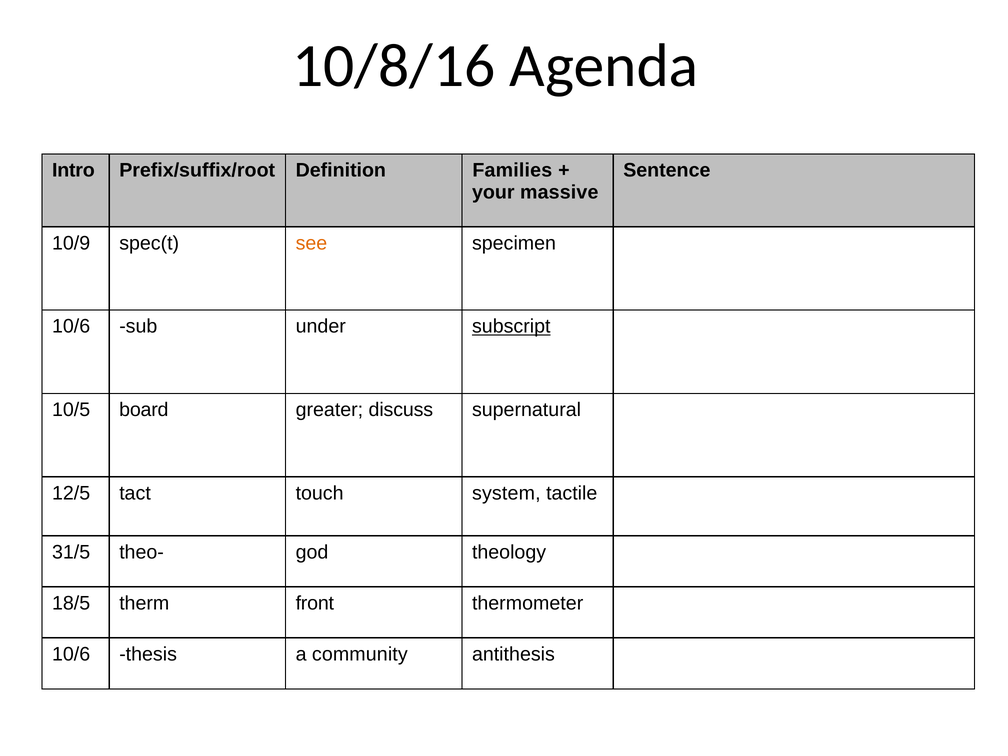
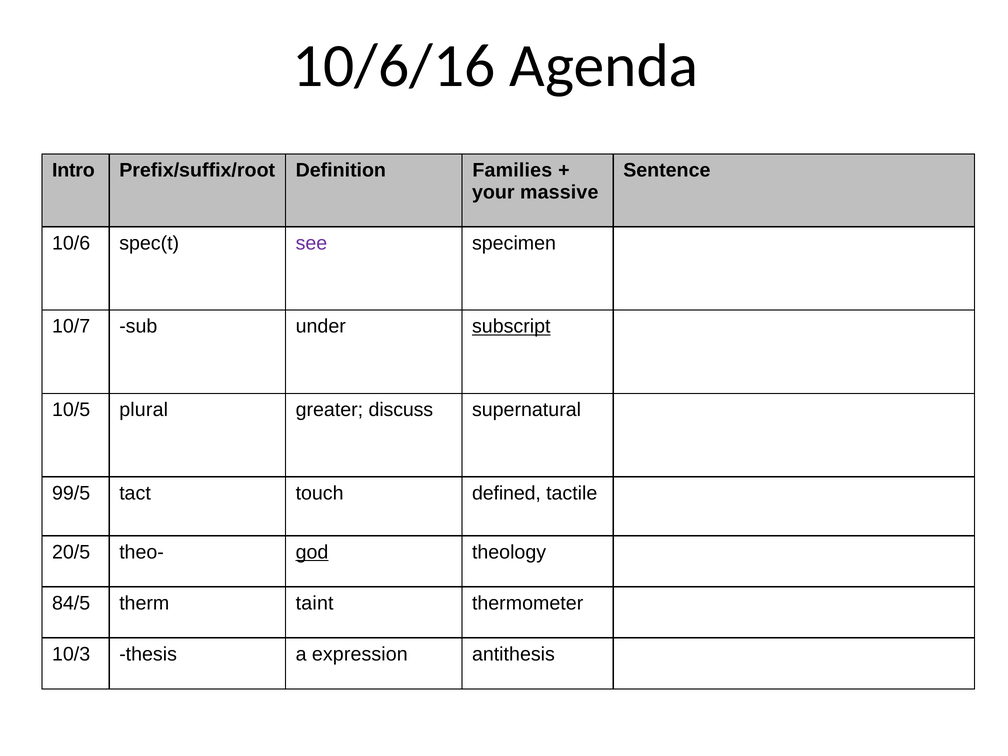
10/8/16: 10/8/16 -> 10/6/16 (394, 66)
10/9: 10/9 -> 10/6 (71, 243)
see colour: orange -> purple (311, 243)
10/6: 10/6 -> 10/7 (71, 326)
board: board -> plural (144, 410)
12/5: 12/5 -> 99/5 (71, 493)
system: system -> defined (506, 493)
31/5: 31/5 -> 20/5 (71, 552)
god underline: none -> present (312, 552)
18/5: 18/5 -> 84/5 (71, 603)
front: front -> taint (315, 603)
10/6: 10/6 -> 10/3 (71, 654)
community: community -> expression (360, 654)
